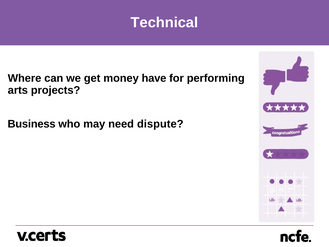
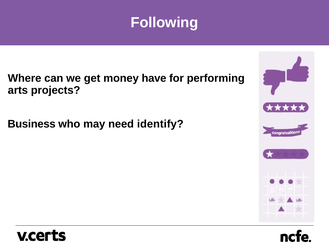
Technical: Technical -> Following (164, 23)
dispute: dispute -> identify (160, 124)
